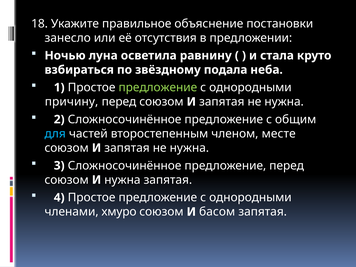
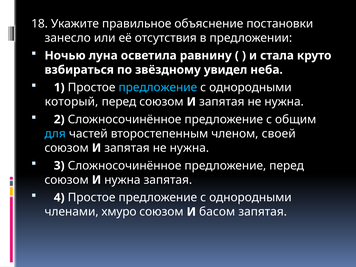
подала: подала -> увидел (226, 70)
предложение colour: light green -> light blue (158, 87)
причину: причину -> который (72, 102)
месте: месте -> своей (279, 134)
